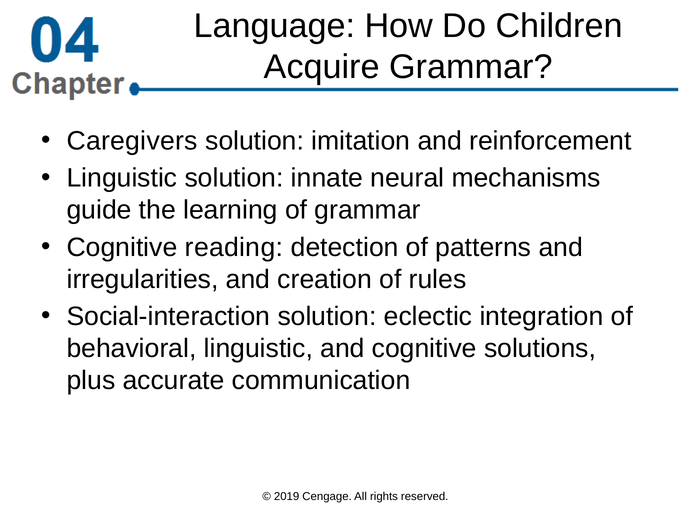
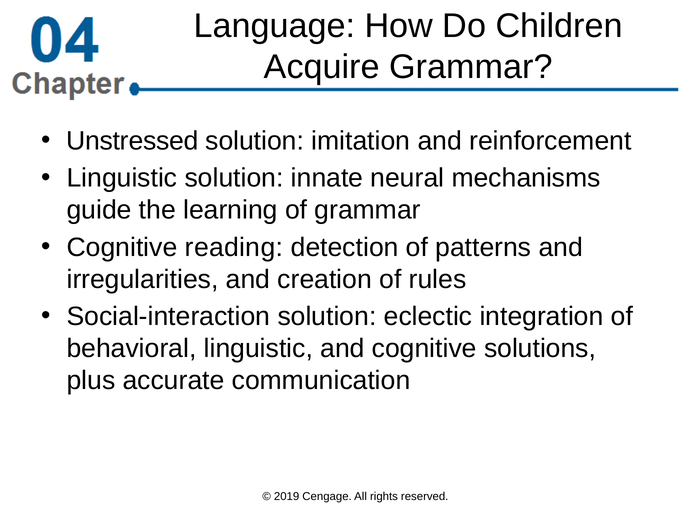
Caregivers: Caregivers -> Unstressed (132, 141)
